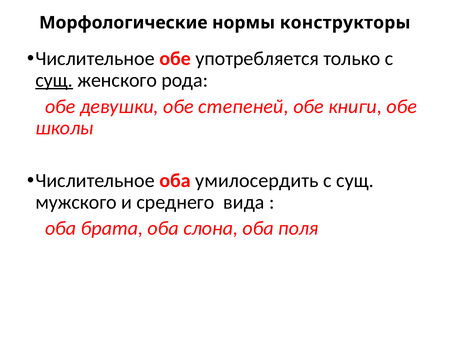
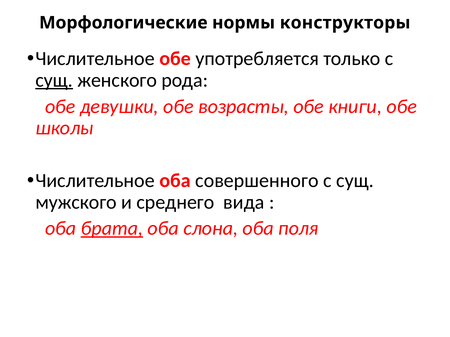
степеней: степеней -> возрасты (244, 107)
умилосердить: умилосердить -> совершенного (257, 181)
брата underline: none -> present (112, 229)
